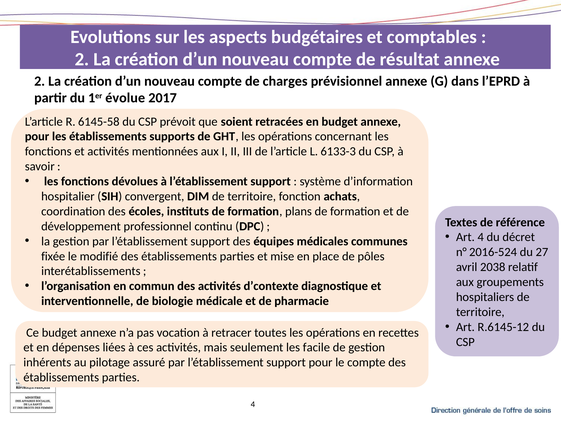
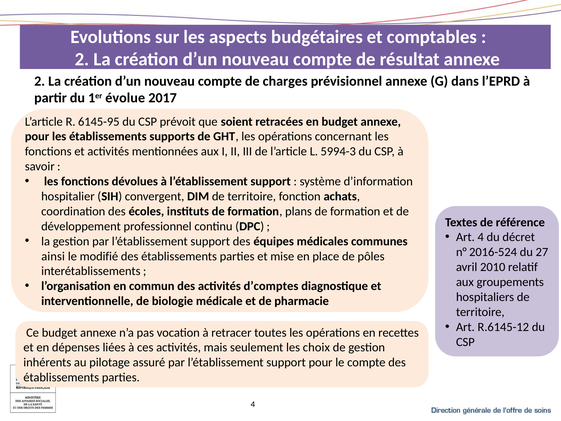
6145-58: 6145-58 -> 6145-95 (99, 121)
6133-3: 6133-3 -> 5994-3 (338, 151)
fixée: fixée -> ainsi (53, 256)
2038: 2038 -> 2010 (493, 267)
d’contexte: d’contexte -> d’comptes (271, 286)
facile: facile -> choix (316, 347)
